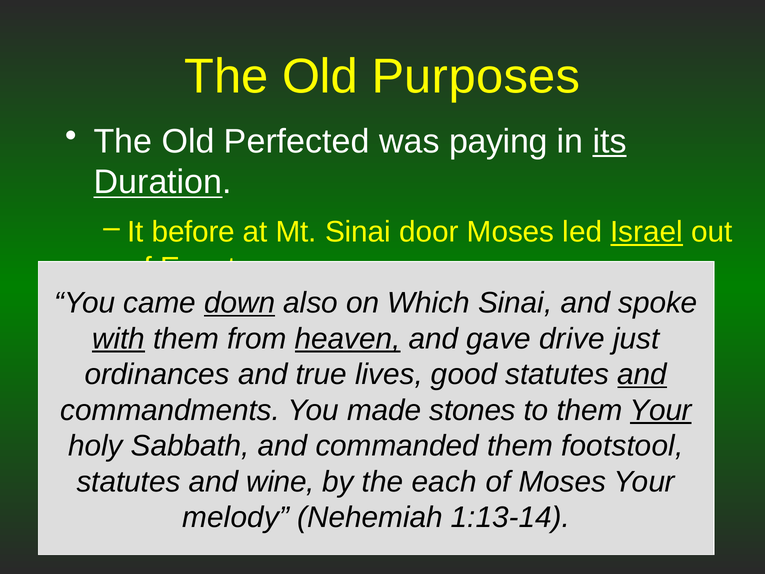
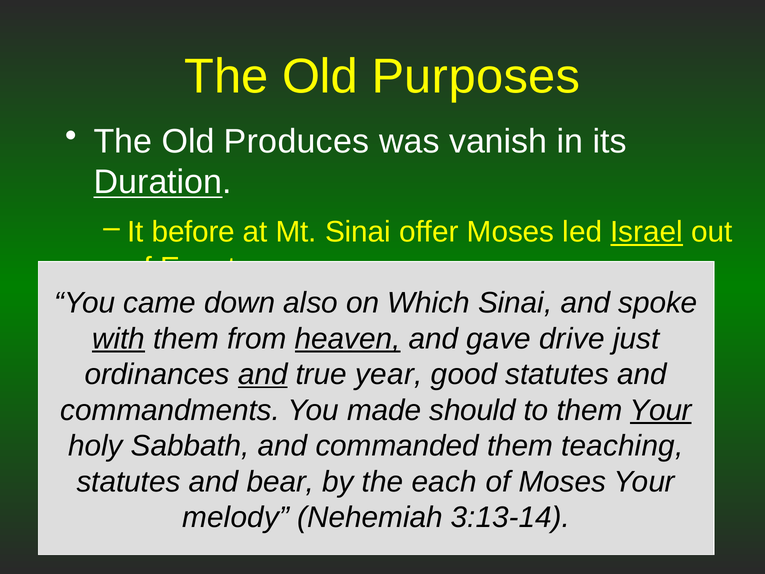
Perfected: Perfected -> Produces (297, 141)
paying: paying -> vanish (498, 141)
its underline: present -> none (610, 141)
door: door -> offer (429, 232)
down underline: present -> none (240, 303)
and underline: none -> present (263, 374)
lives: lives -> year (389, 374)
and underline: present -> none (642, 374)
stones: stones -> should (473, 410)
footstool: footstool -> teaching (622, 446)
wine: wine -> bear (280, 481)
1:13-14: 1:13-14 -> 3:13-14 (510, 517)
